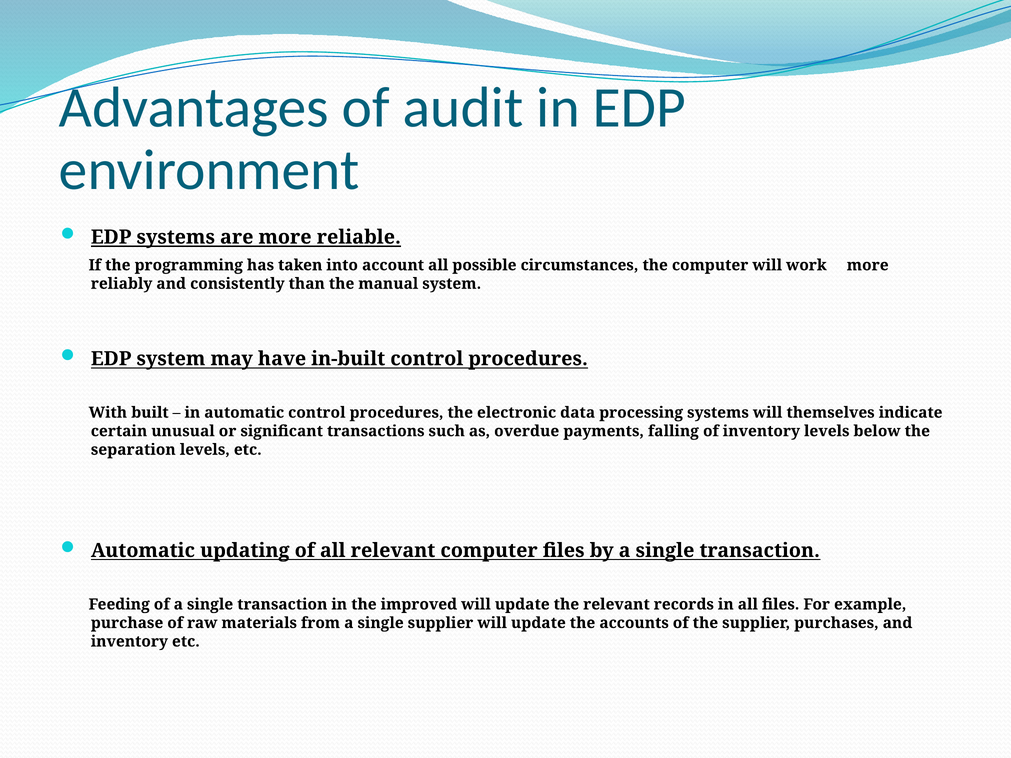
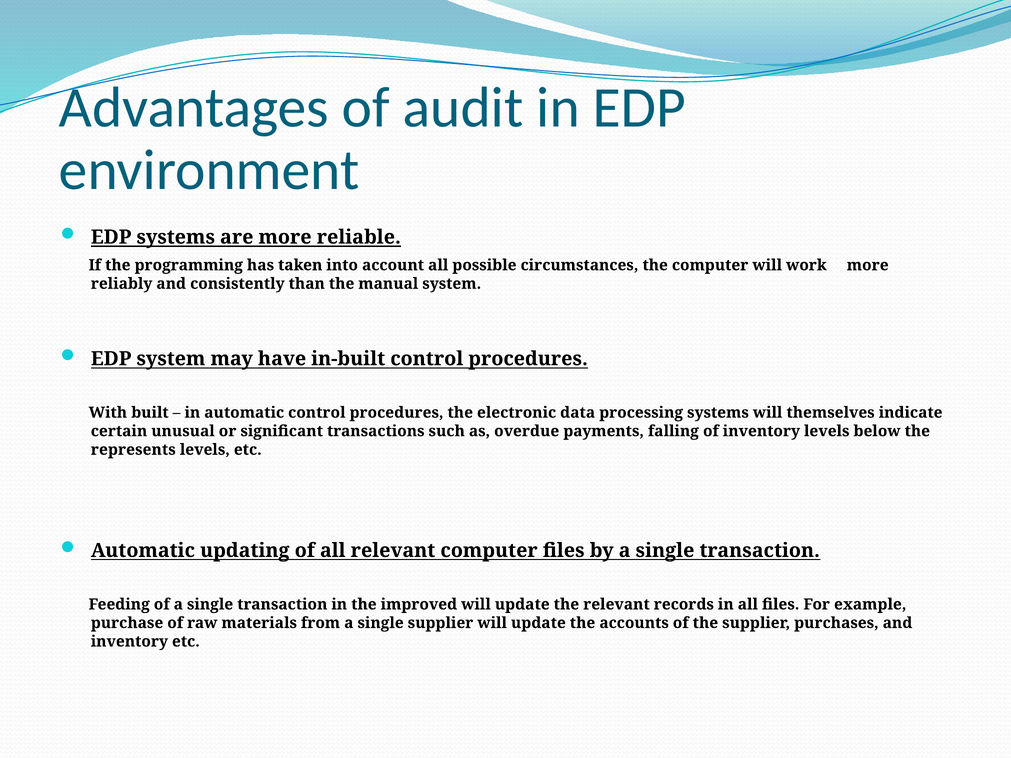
separation: separation -> represents (133, 450)
